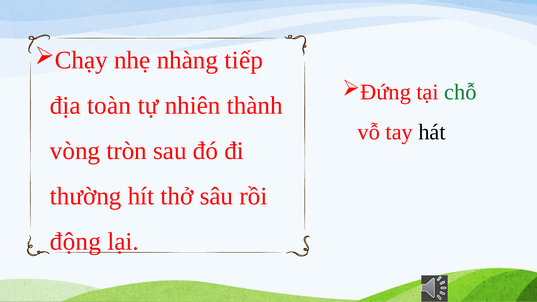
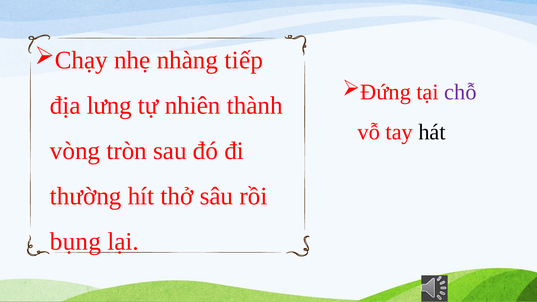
chỗ colour: green -> purple (460, 92)
toàn: toàn -> lưng (109, 106)
động: động -> bụng (75, 242)
